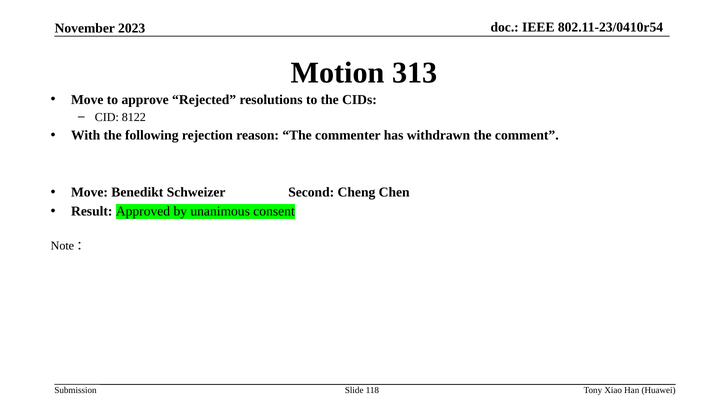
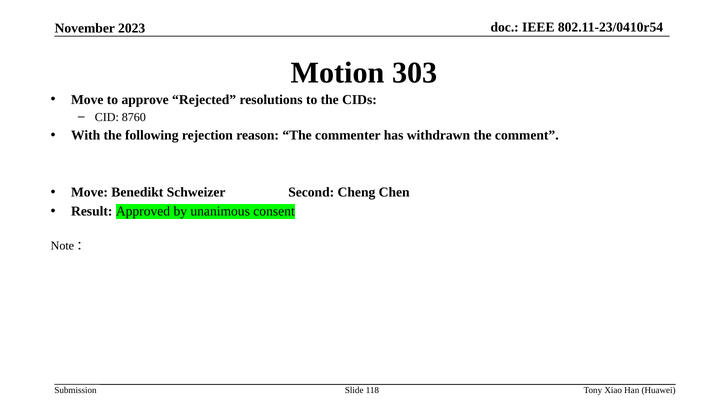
313: 313 -> 303 (415, 73)
8122: 8122 -> 8760 (134, 117)
